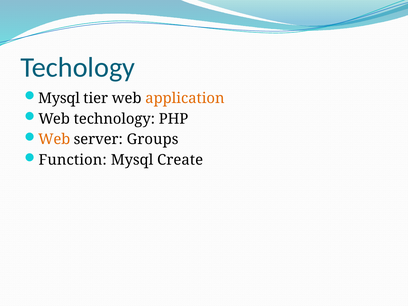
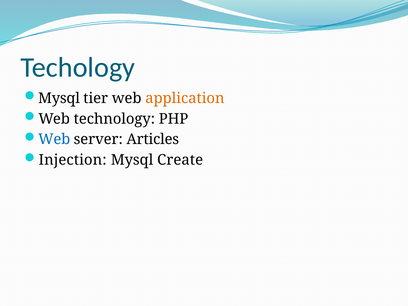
Web colour: orange -> blue (54, 139)
Groups: Groups -> Articles (153, 139)
Function: Function -> Injection (73, 160)
